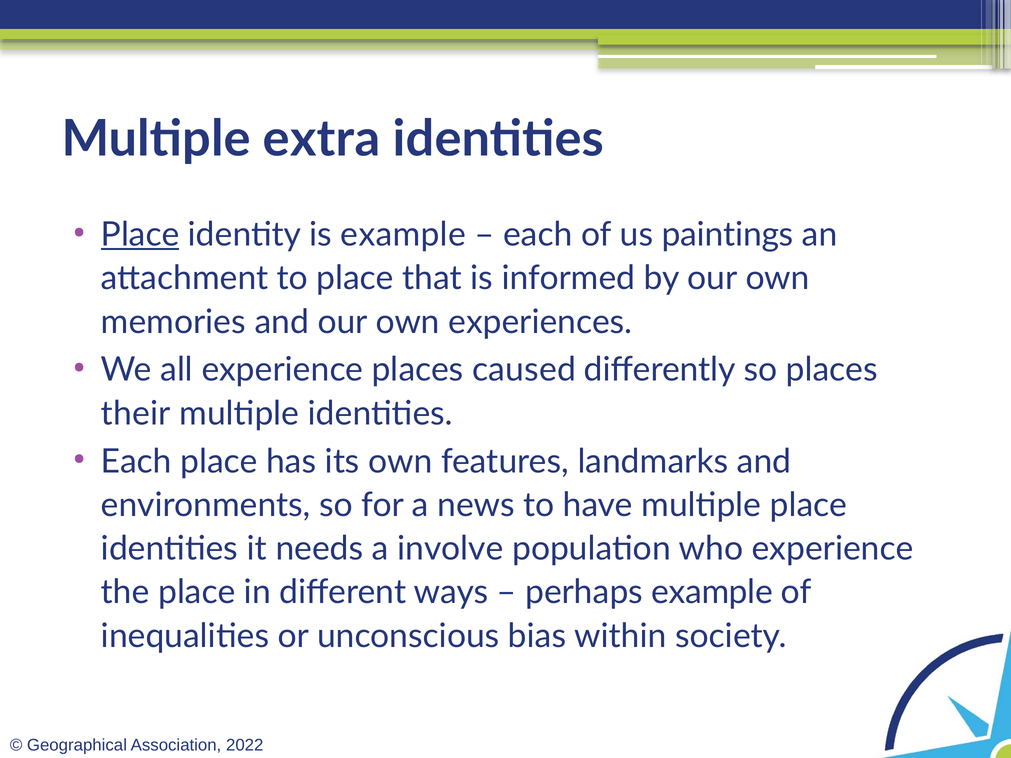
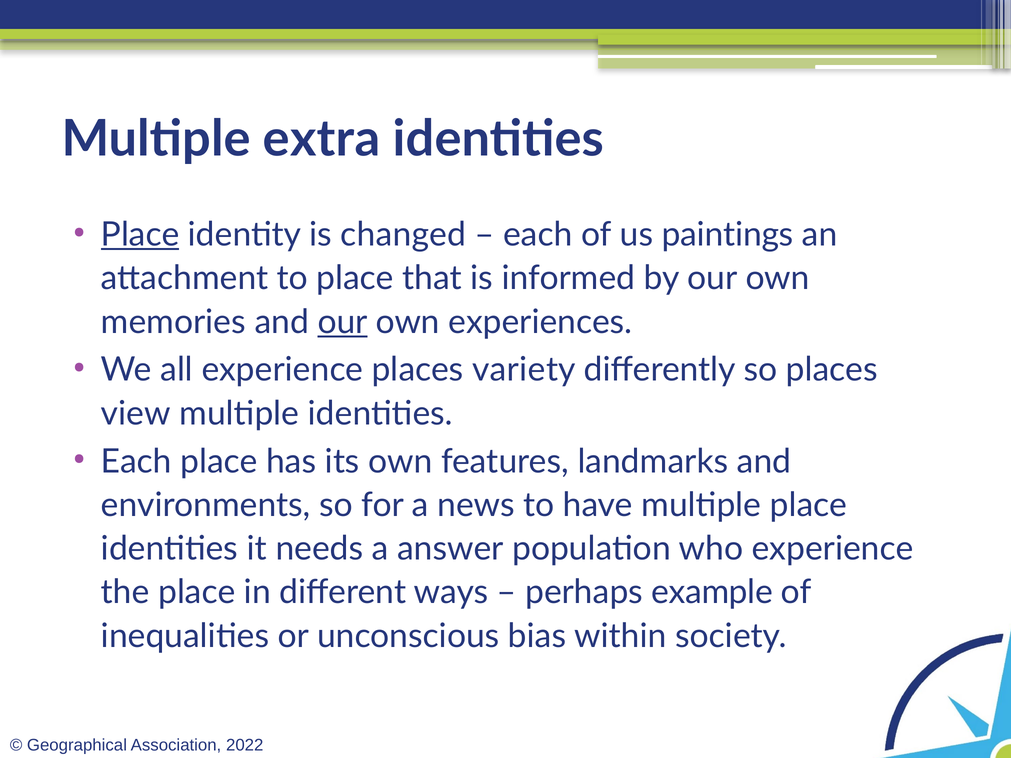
is example: example -> changed (403, 235)
our underline: none -> present (343, 322)
caused: caused -> variety (524, 370)
their: their -> view (136, 414)
involve: involve -> answer (450, 549)
